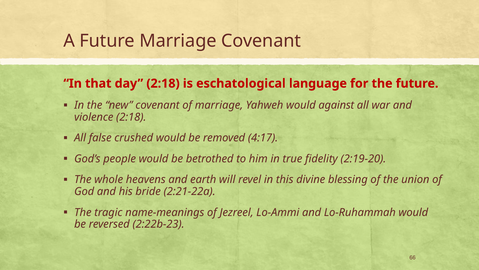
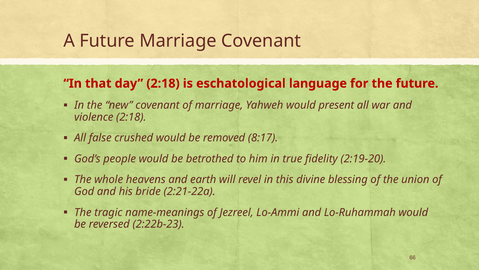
against: against -> present (336, 105)
4:17: 4:17 -> 8:17 (263, 138)
